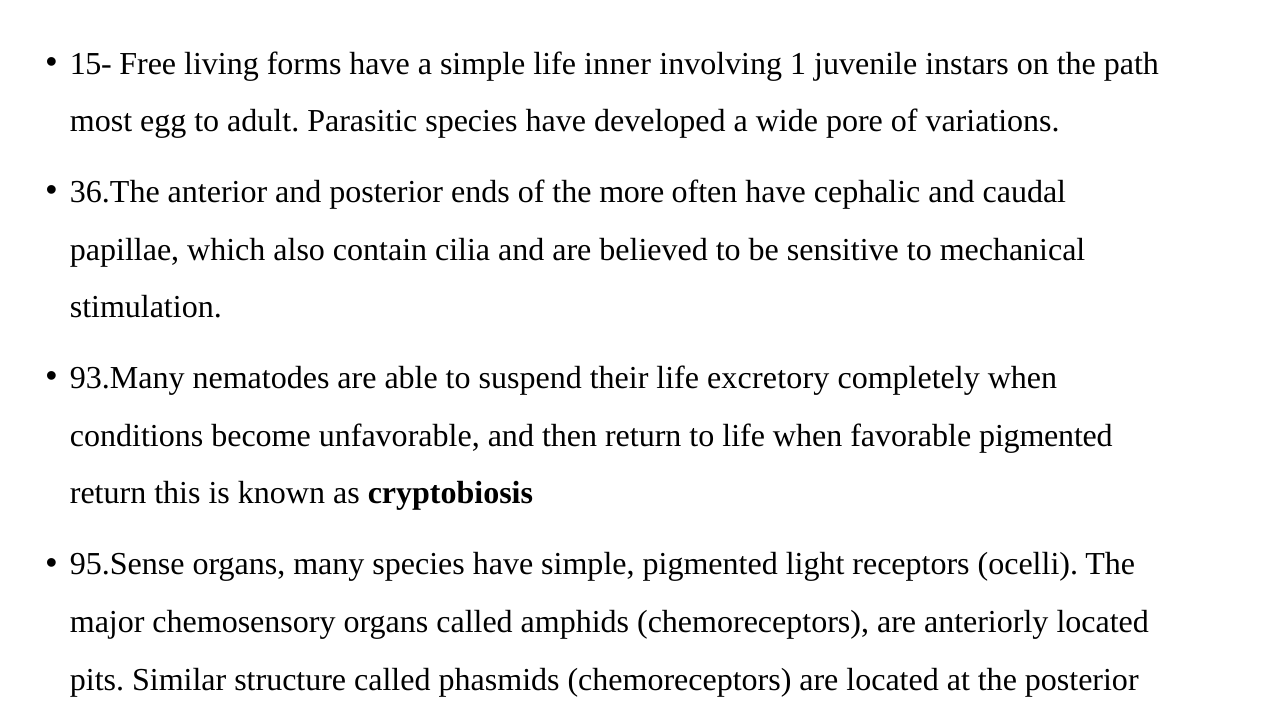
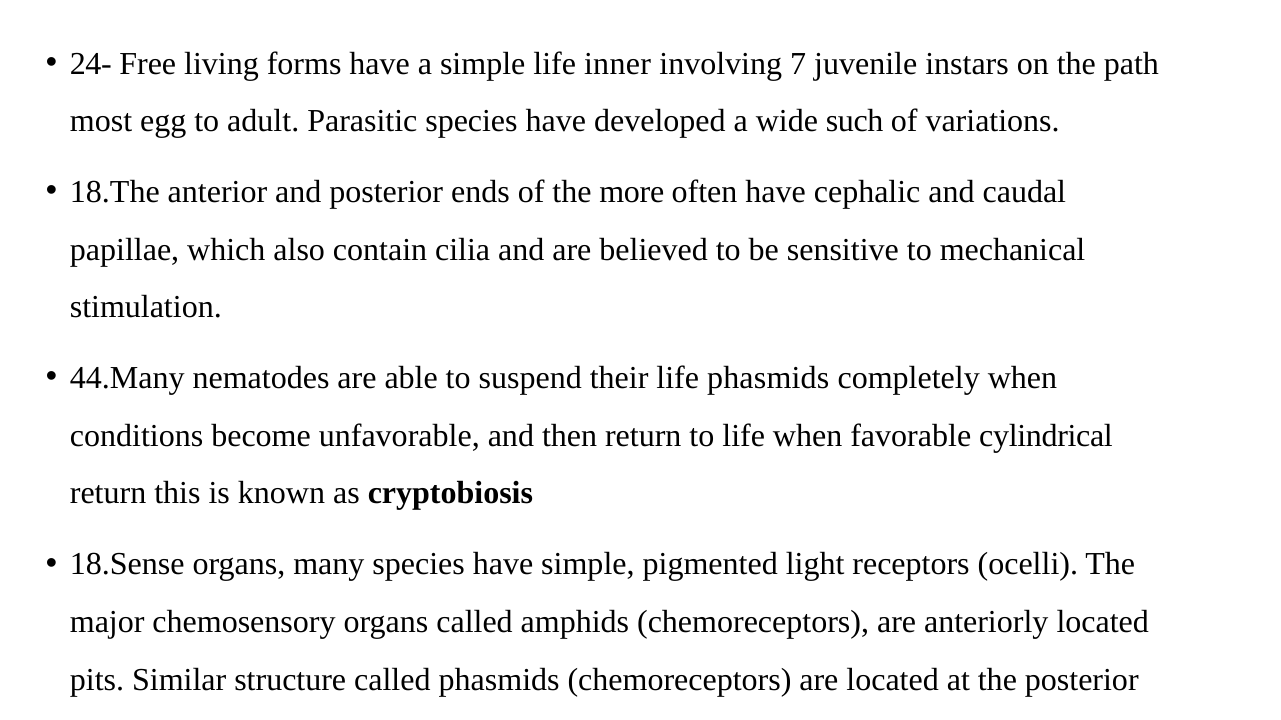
15-: 15- -> 24- (91, 63)
1: 1 -> 7 (798, 63)
pore: pore -> such (855, 121)
36.The: 36.The -> 18.The (115, 192)
93.Many: 93.Many -> 44.Many (127, 378)
life excretory: excretory -> phasmids (768, 378)
favorable pigmented: pigmented -> cylindrical (1046, 436)
95.Sense: 95.Sense -> 18.Sense (127, 565)
